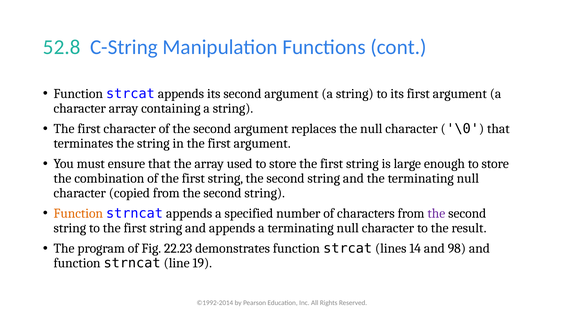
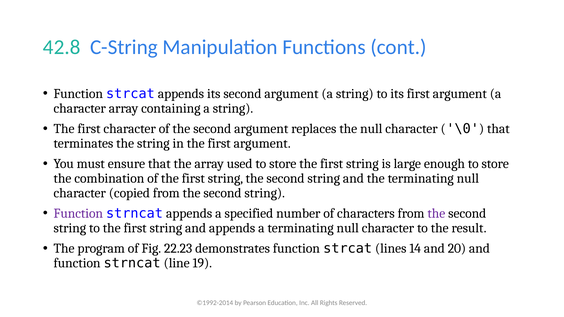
52.8: 52.8 -> 42.8 (62, 47)
Function colour: orange -> purple (78, 214)
98: 98 -> 20 (457, 249)
